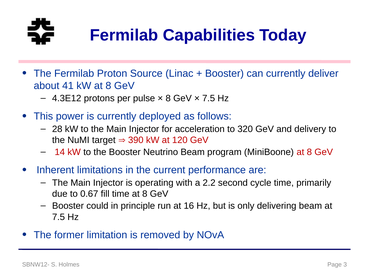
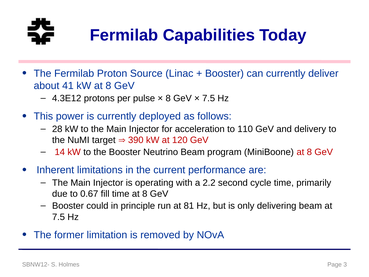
320: 320 -> 110 (245, 129)
16: 16 -> 81 (189, 206)
